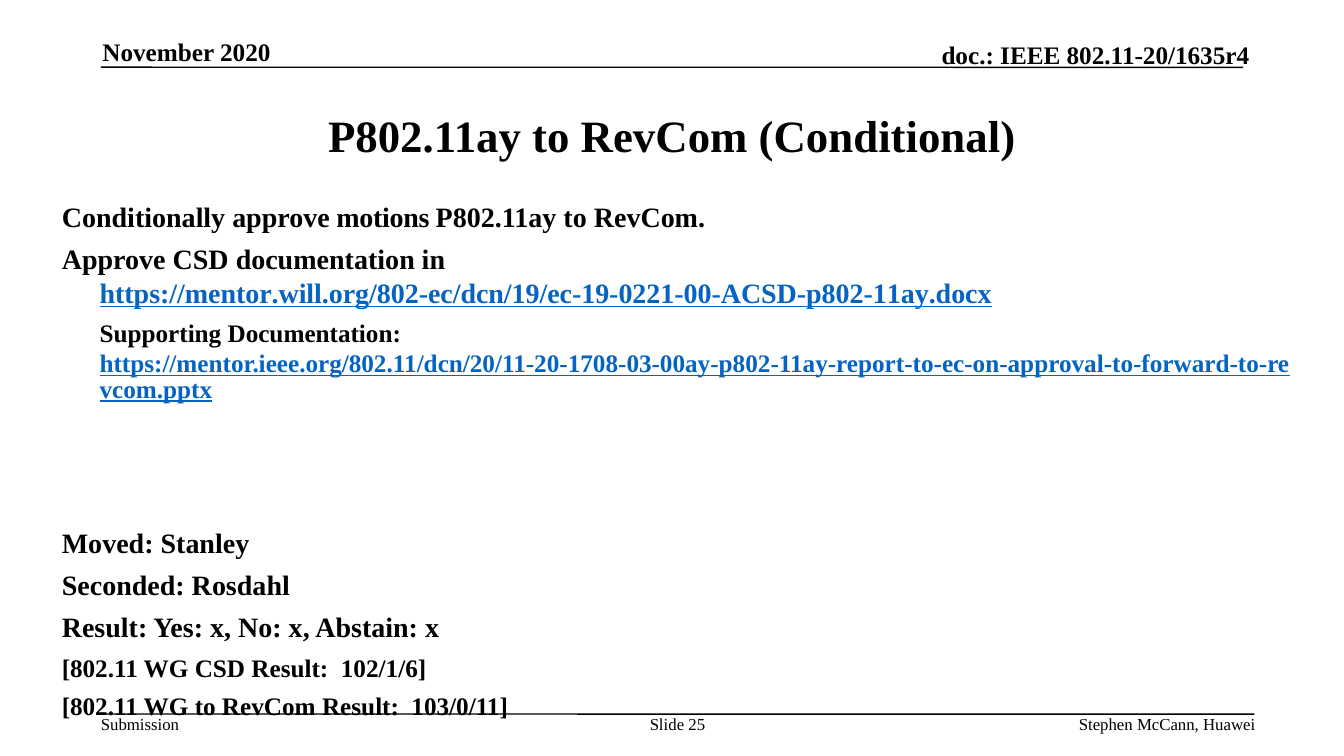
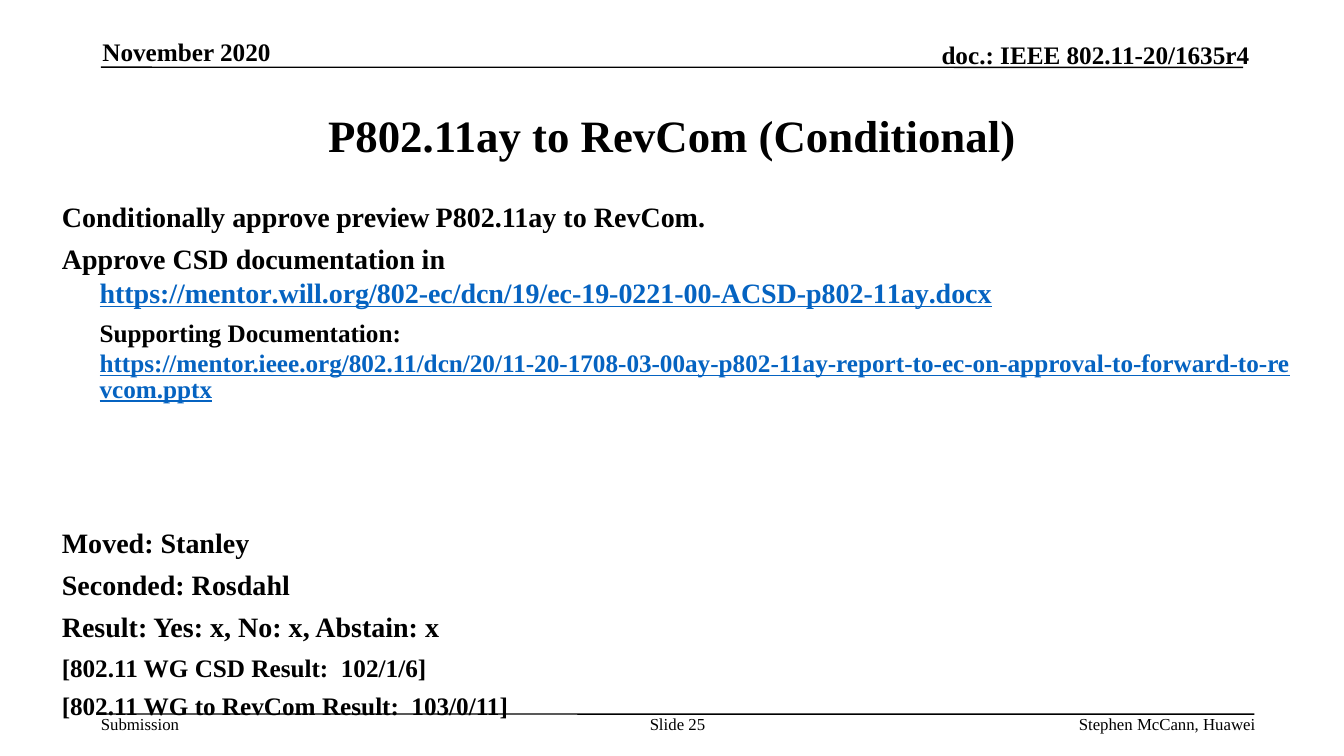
motions: motions -> preview (383, 218)
